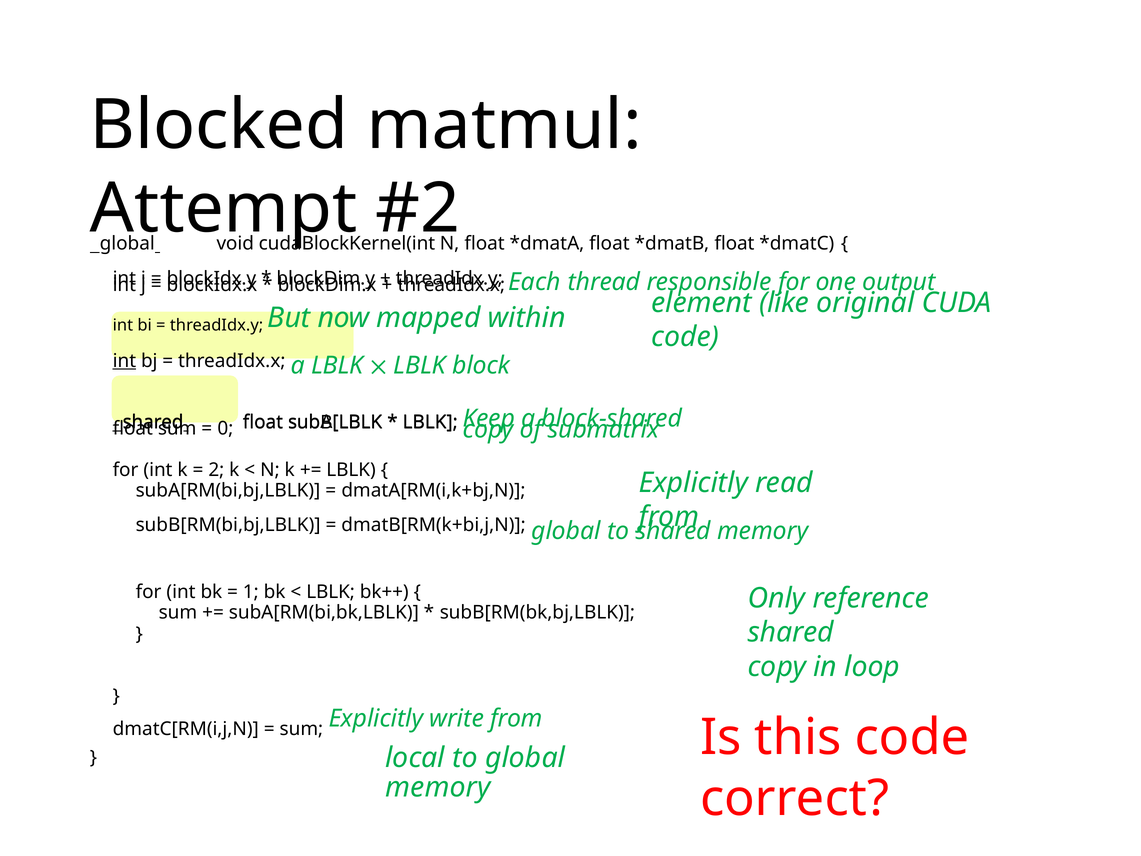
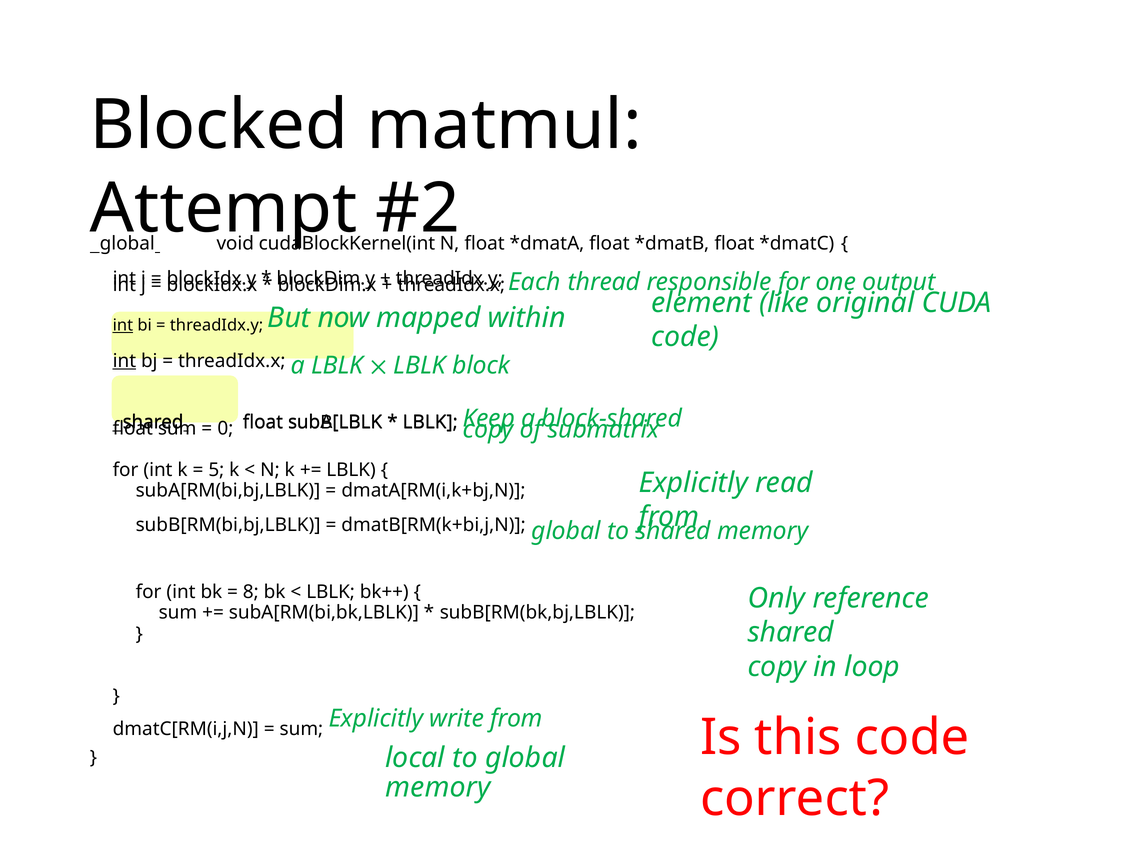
int underline: none -> present (123, 325)
2: 2 -> 5 (216, 470)
1: 1 -> 8 (251, 592)
